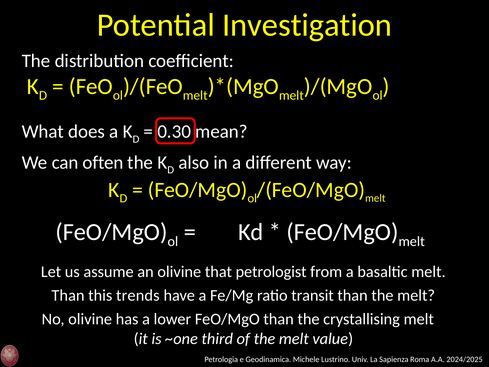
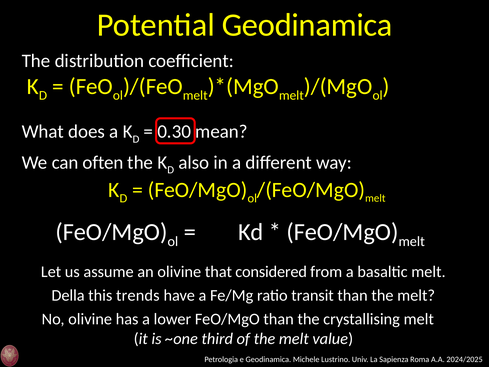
Potential Investigation: Investigation -> Geodinamica (307, 25)
petrologist: petrologist -> considered (271, 272)
Than: Than -> Della (68, 295)
